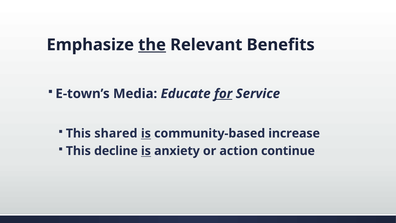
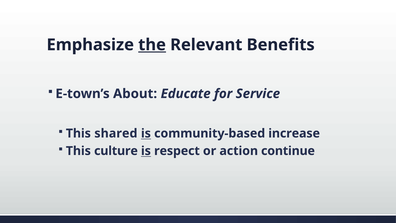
Media: Media -> About (135, 94)
for underline: present -> none (223, 94)
decline: decline -> culture (116, 151)
anxiety: anxiety -> respect (177, 151)
